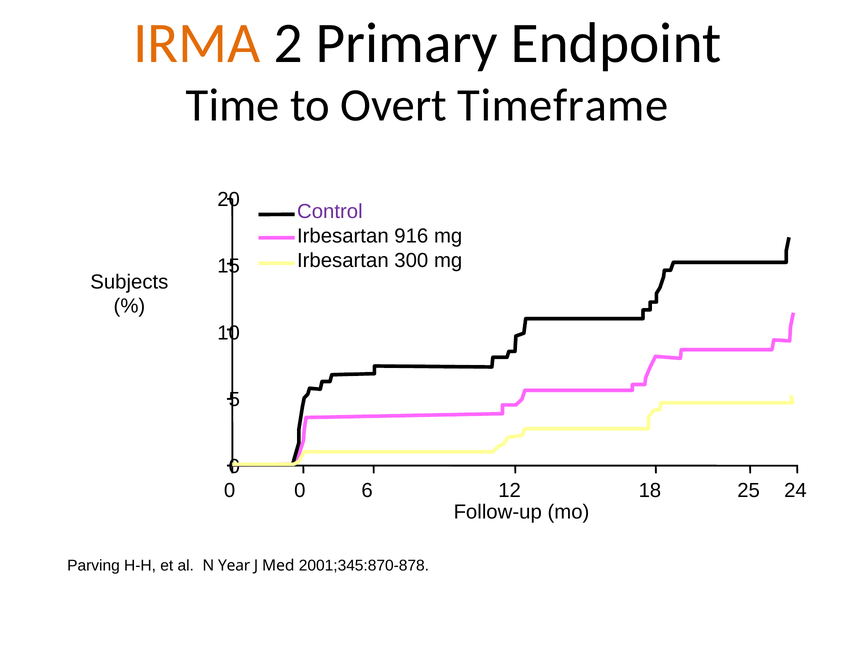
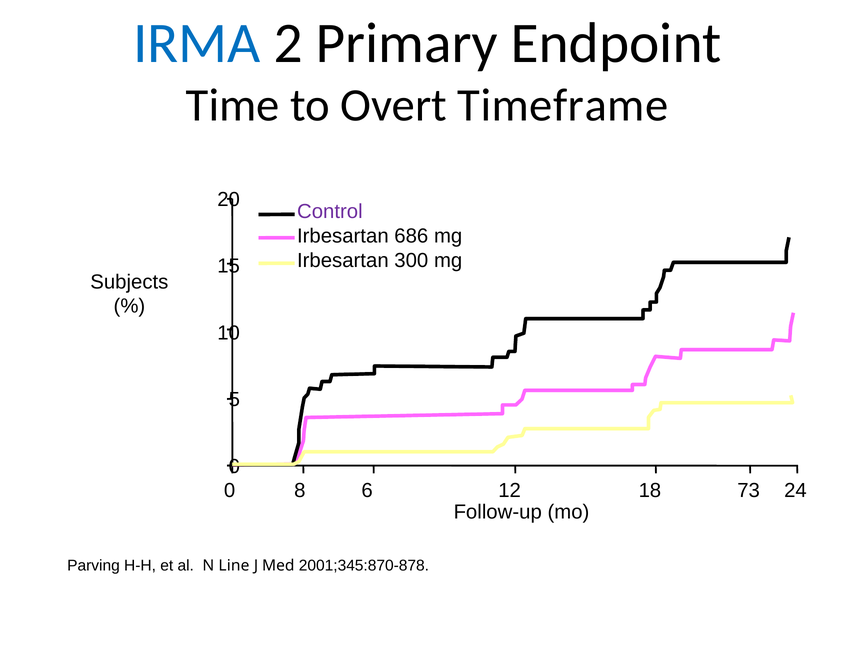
IRMA colour: orange -> blue (197, 43)
916: 916 -> 686 (411, 236)
0 0: 0 -> 8 (300, 491)
25: 25 -> 73 (749, 491)
Year: Year -> Line (234, 565)
